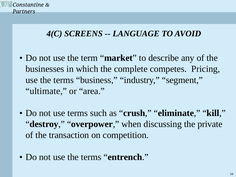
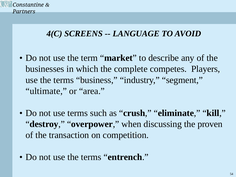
Pricing: Pricing -> Players (206, 69)
private: private -> proven (210, 124)
